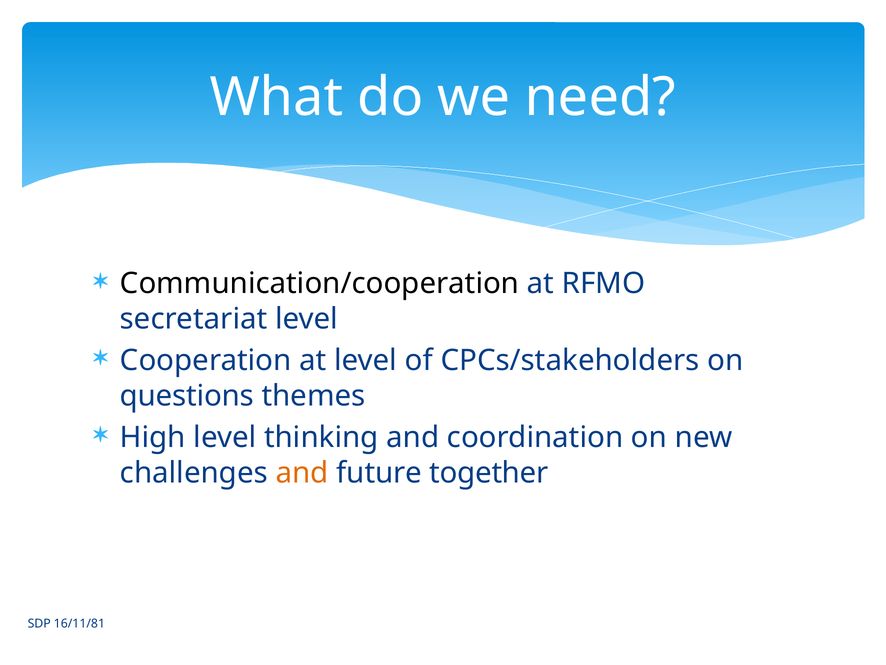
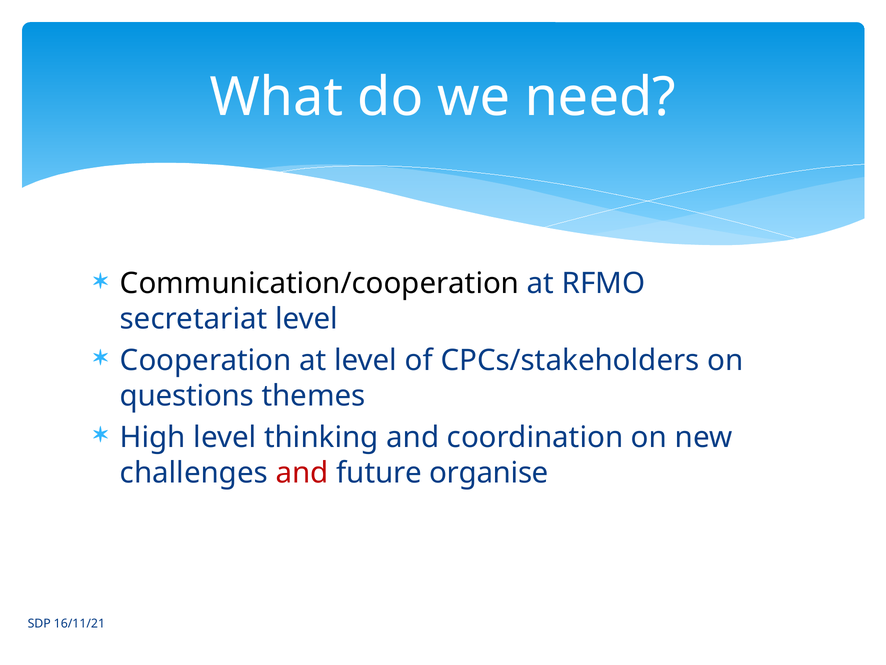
and colour: orange -> red (302, 472)
together: together -> organise (489, 472)
16/11/81: 16/11/81 -> 16/11/21 (79, 623)
